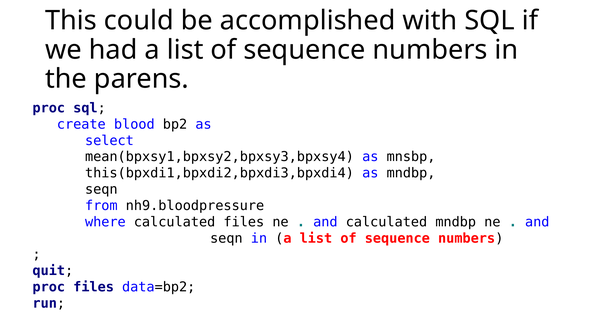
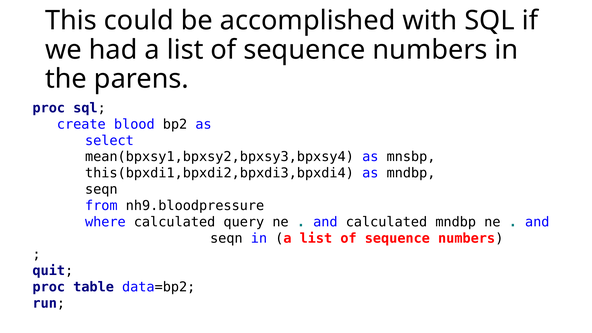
calculated files: files -> query (244, 222)
proc files: files -> table (94, 287)
